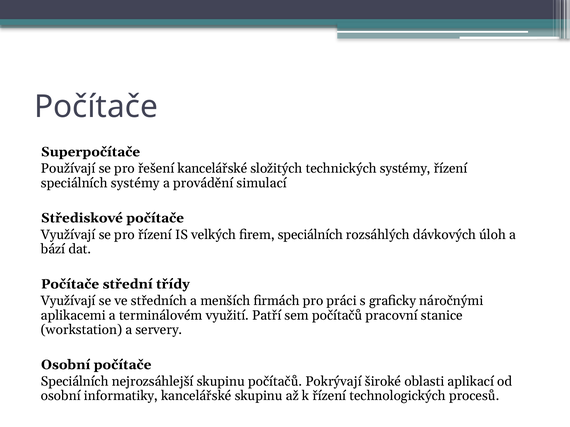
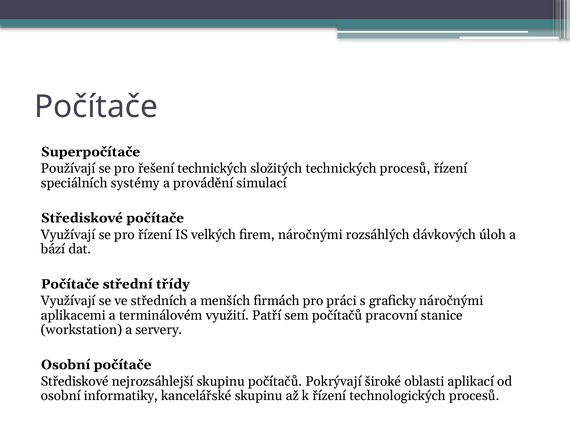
řešení kancelářské: kancelářské -> technických (212, 169)
technických systémy: systémy -> procesů (405, 169)
firem speciálních: speciálních -> náročnými (310, 235)
Speciálních: Speciálních -> Střediskové (75, 382)
